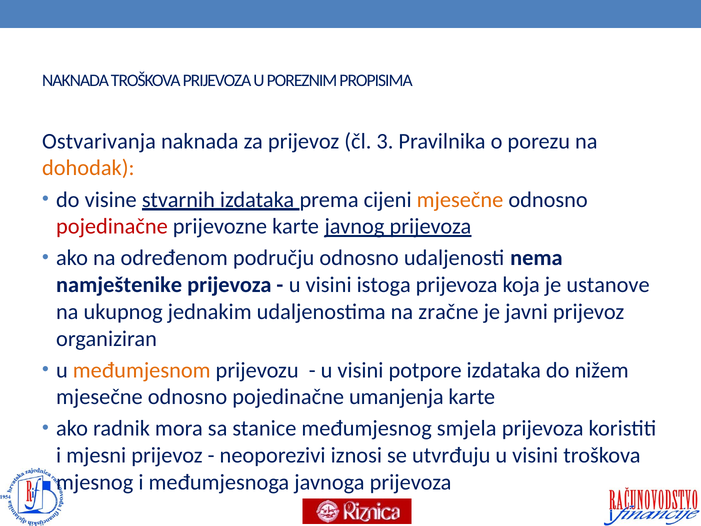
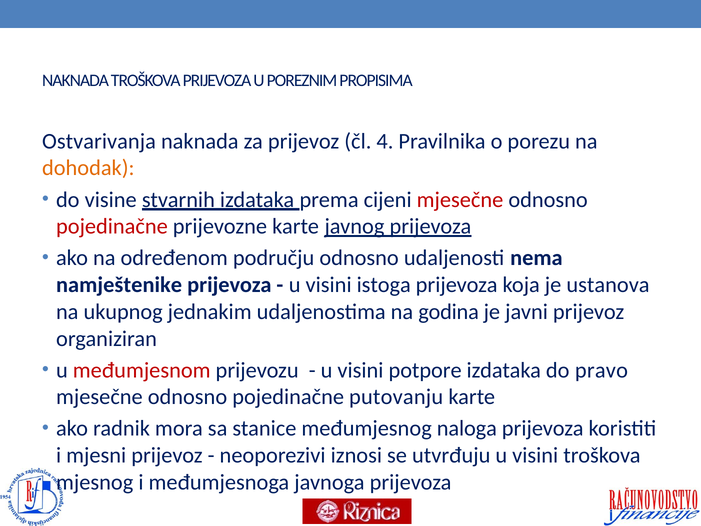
3: 3 -> 4 (385, 141)
mjesečne colour: orange -> red (460, 200)
ustanove: ustanove -> ustanova (608, 285)
zračne: zračne -> godina (449, 312)
međumjesnom colour: orange -> red (142, 370)
nižem: nižem -> pravo (601, 370)
umanjenja: umanjenja -> putovanju (396, 397)
smjela: smjela -> naloga (467, 428)
